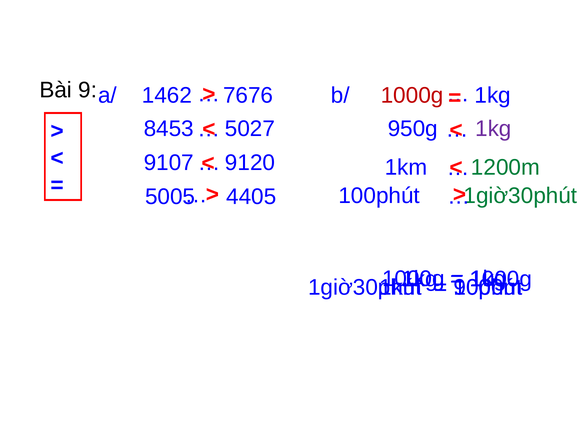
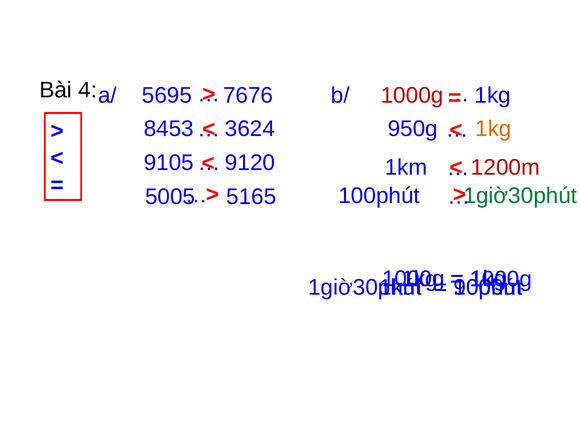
9: 9 -> 4 (88, 90)
1462: 1462 -> 5695 (167, 95)
5027: 5027 -> 3624 (250, 129)
1kg colour: purple -> orange (493, 129)
9107: 9107 -> 9105 (169, 163)
1200m colour: green -> red (505, 167)
4405: 4405 -> 5165 (251, 197)
